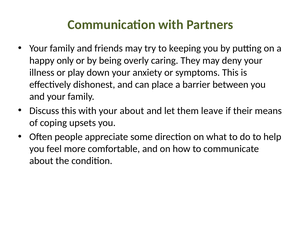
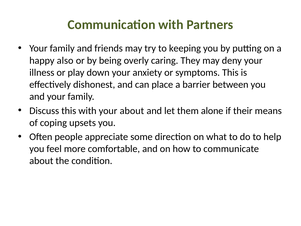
only: only -> also (65, 60)
leave: leave -> alone (212, 111)
